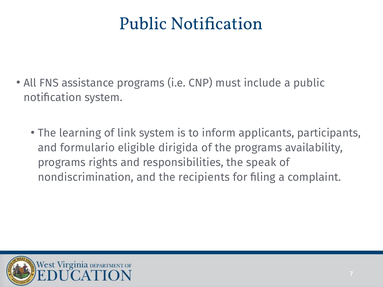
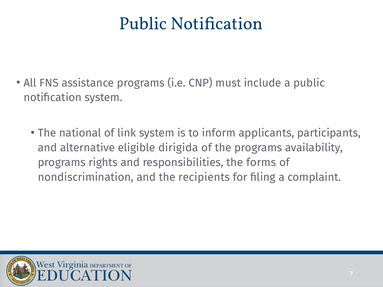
learning: learning -> national (80, 133)
formulario: formulario -> alternative (88, 148)
speak: speak -> forms (261, 163)
